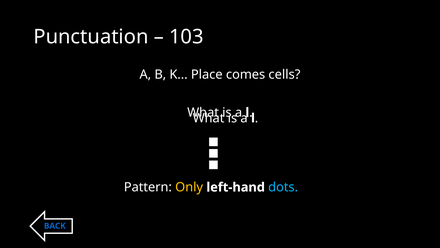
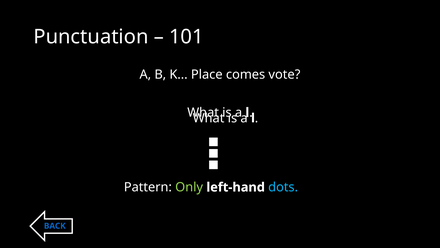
103: 103 -> 101 (186, 37)
cells: cells -> vote (284, 74)
Only colour: yellow -> light green (189, 187)
